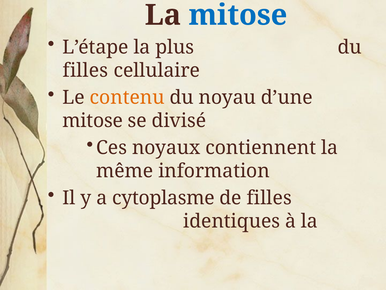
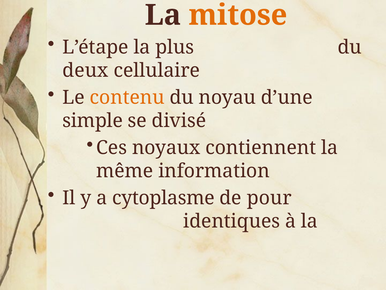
mitose colour: blue -> orange (238, 15)
filles: filles -> deux (85, 70)
mitose: mitose -> simple (93, 120)
de filles: filles -> pour (269, 198)
